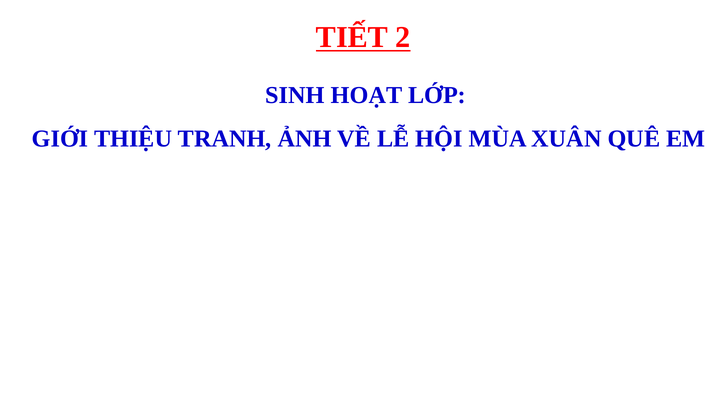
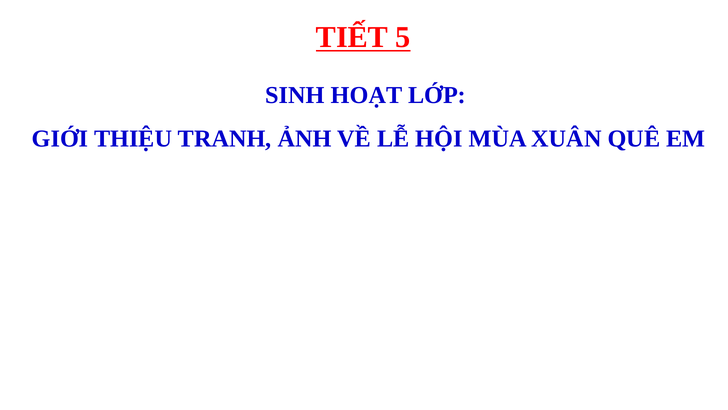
2: 2 -> 5 (403, 37)
